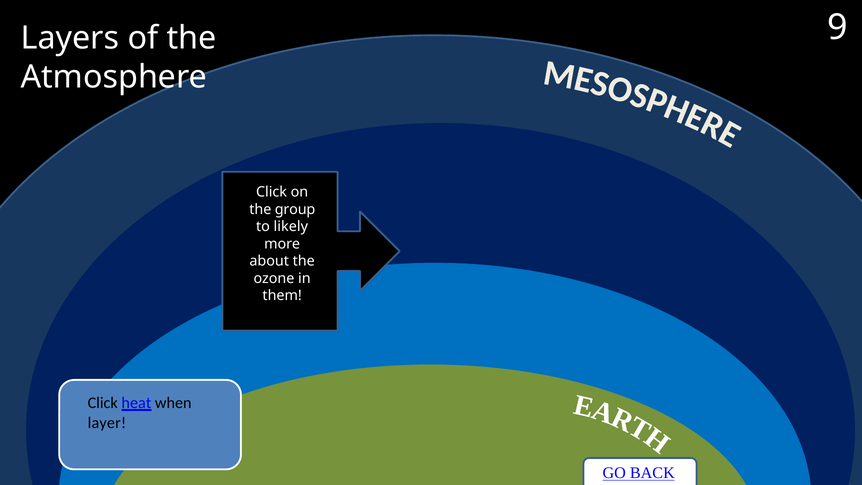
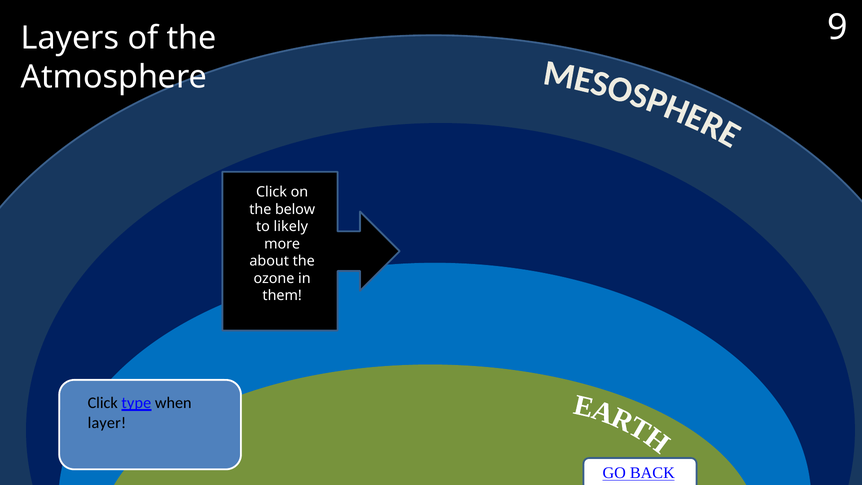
group: group -> below (295, 209)
heat: heat -> type (136, 403)
